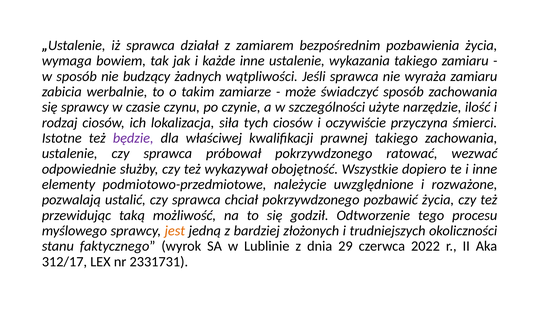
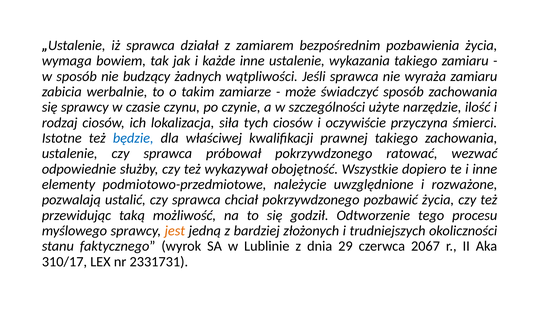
będzie colour: purple -> blue (133, 138)
2022: 2022 -> 2067 (425, 246)
312/17: 312/17 -> 310/17 (64, 262)
